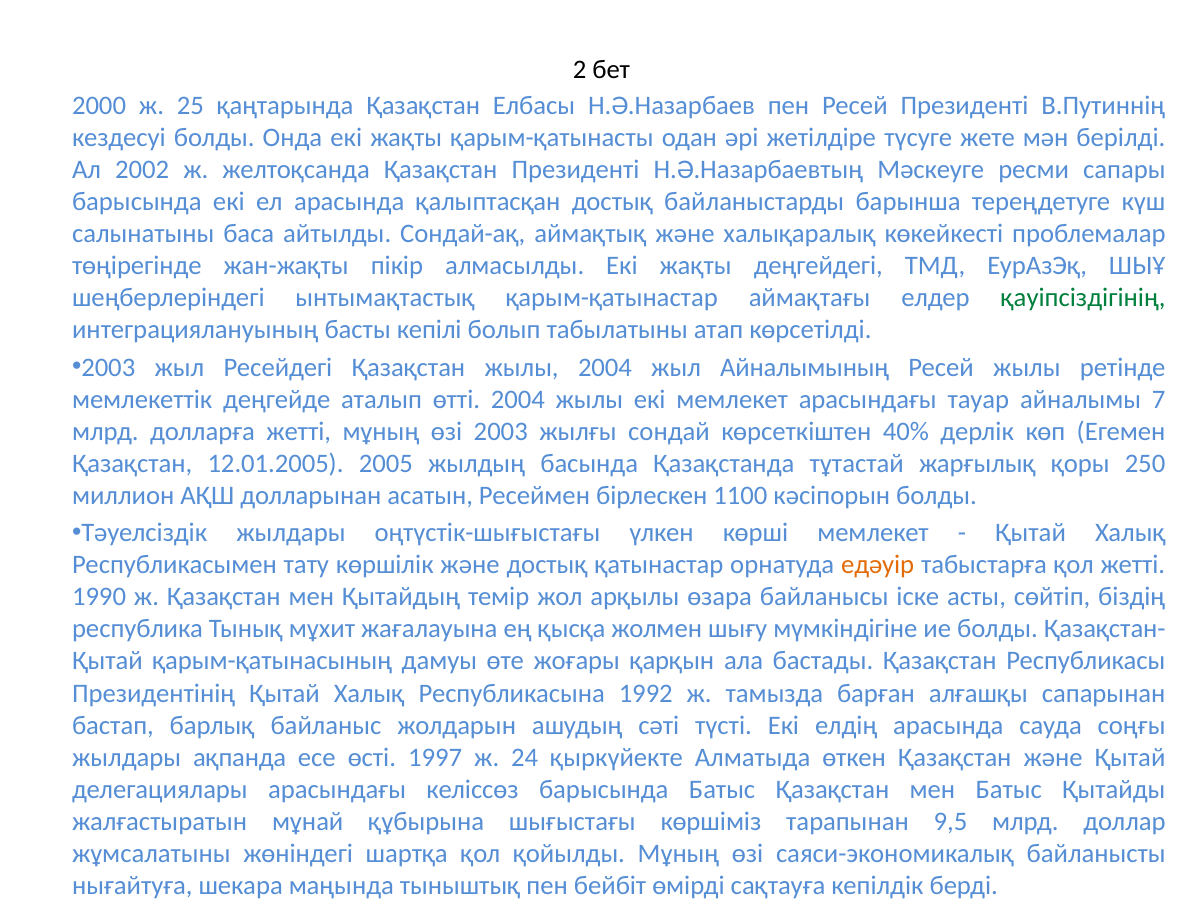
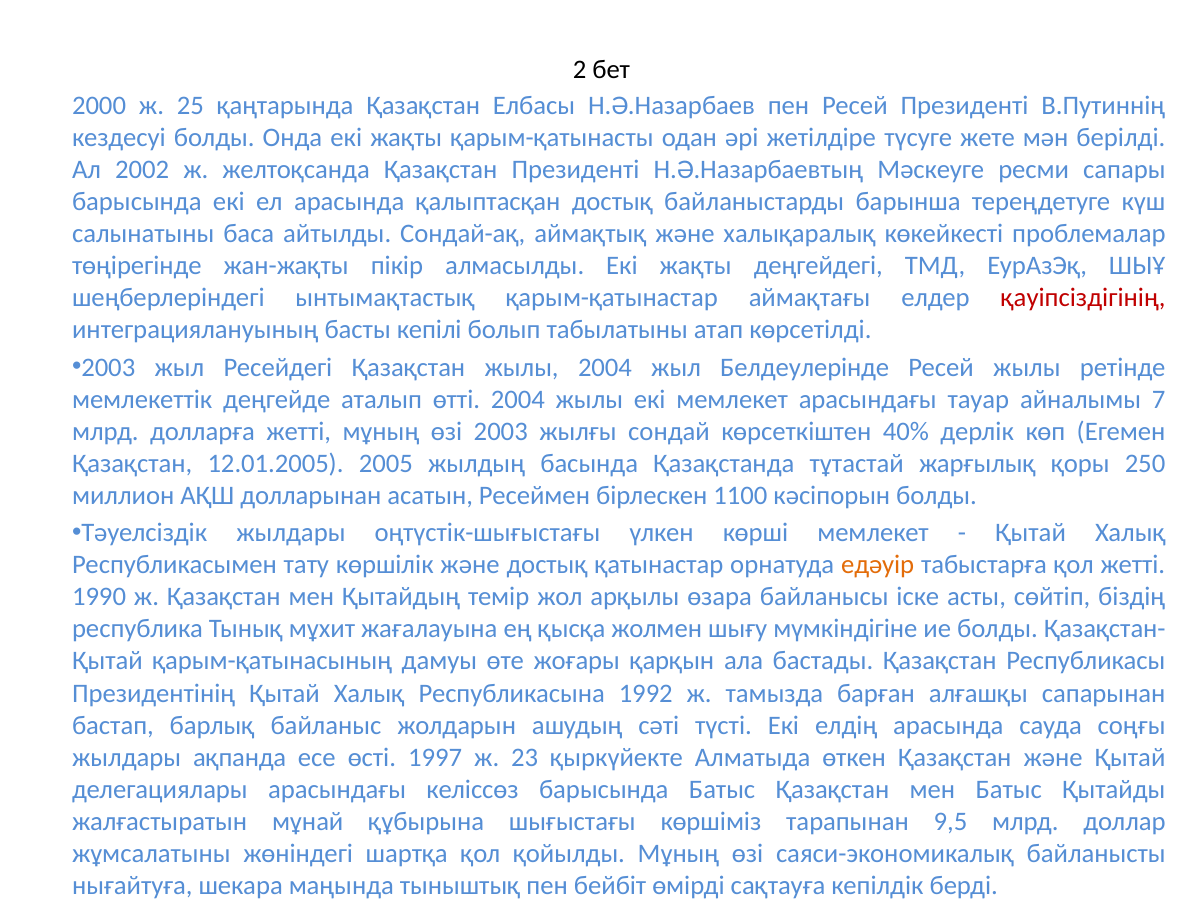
қауіпсіздігінің colour: green -> red (1083, 298)
Айналымының: Айналымының -> Белдеулерінде (805, 367)
24: 24 -> 23 (525, 758)
